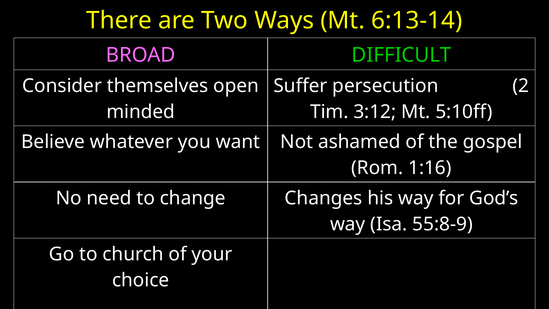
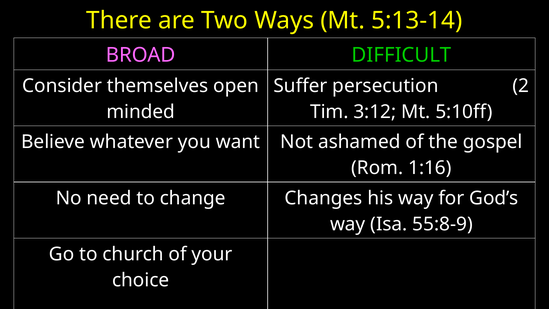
6:13-14: 6:13-14 -> 5:13-14 (417, 20)
